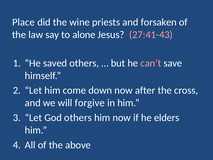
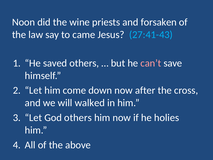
Place: Place -> Noon (24, 22)
alone: alone -> came (84, 35)
27:41-43 colour: pink -> light blue (151, 35)
forgive: forgive -> walked (90, 103)
elders: elders -> holies (167, 117)
